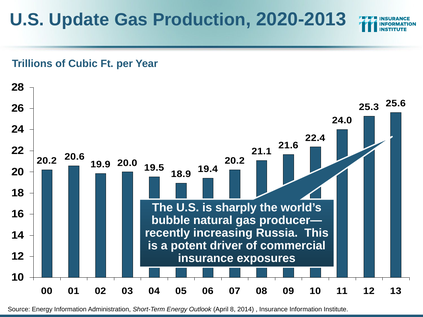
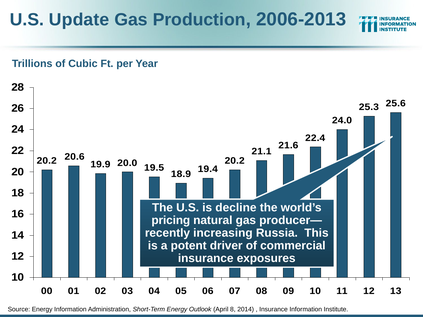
2020-2013: 2020-2013 -> 2006-2013 (301, 19)
sharply: sharply -> decline (236, 208)
bubble: bubble -> pricing (171, 221)
